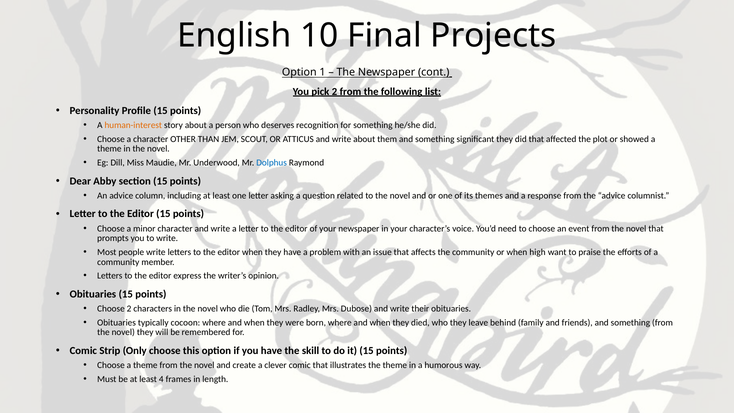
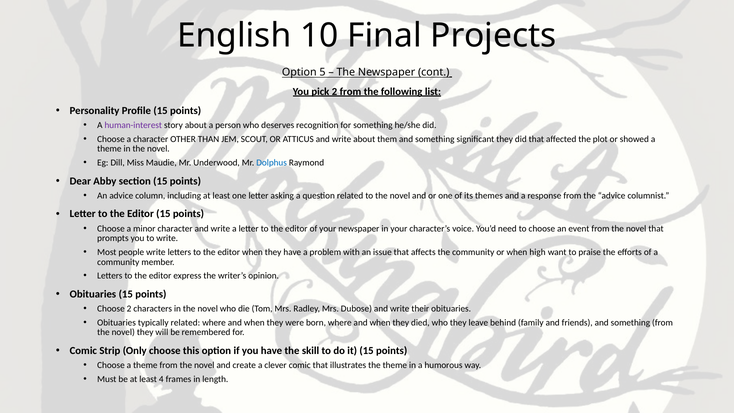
1: 1 -> 5 (323, 72)
human-interest colour: orange -> purple (133, 125)
typically cocoon: cocoon -> related (185, 322)
